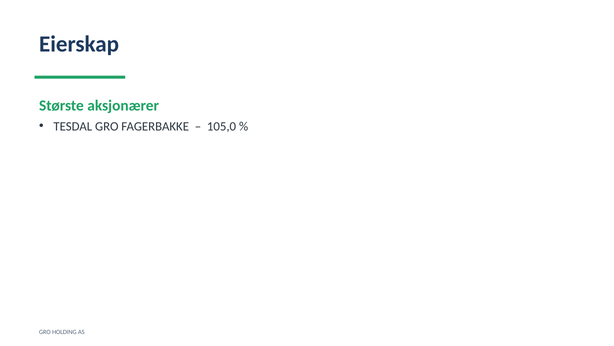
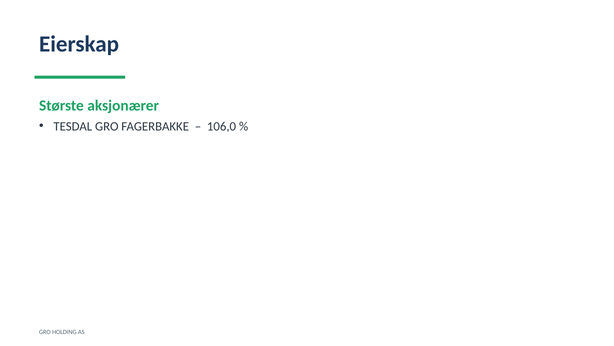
105,0: 105,0 -> 106,0 (222, 126)
